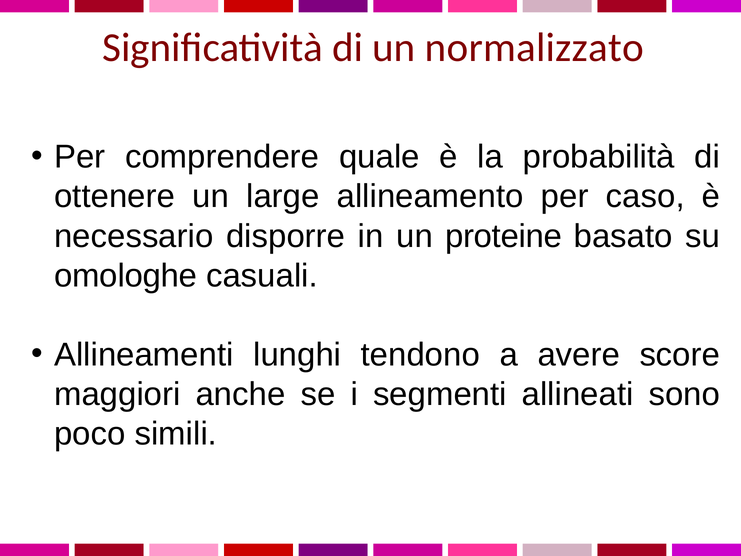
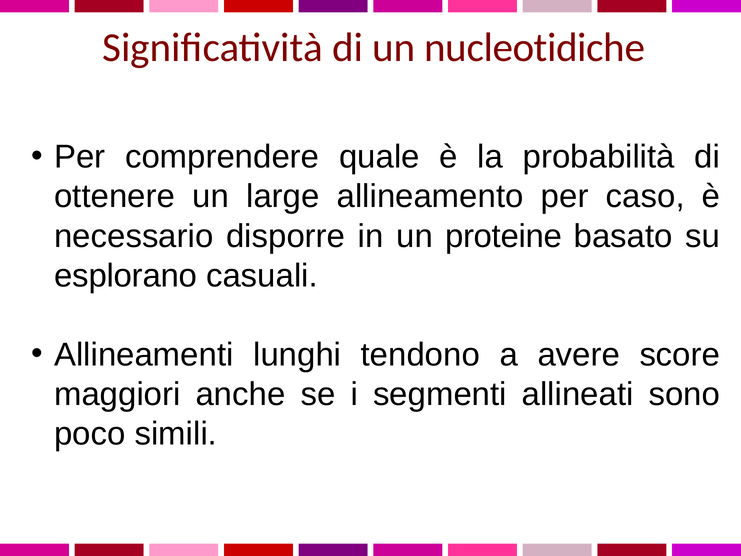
normalizzato: normalizzato -> nucleotidiche (535, 48)
omologhe: omologhe -> esplorano (126, 276)
